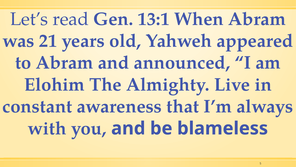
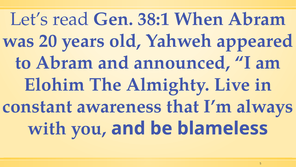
13:1: 13:1 -> 38:1 (154, 19)
21: 21 -> 20 (48, 41)
